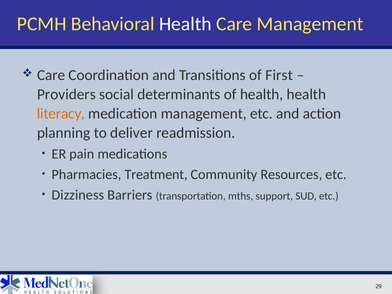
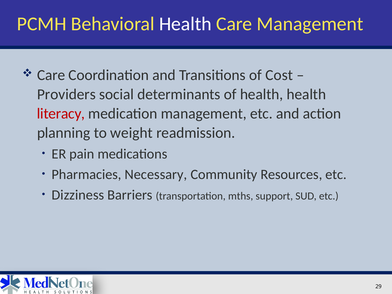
First: First -> Cost (279, 75)
literacy colour: orange -> red (61, 114)
deliver: deliver -> weight (131, 133)
Treatment: Treatment -> Necessary (156, 174)
